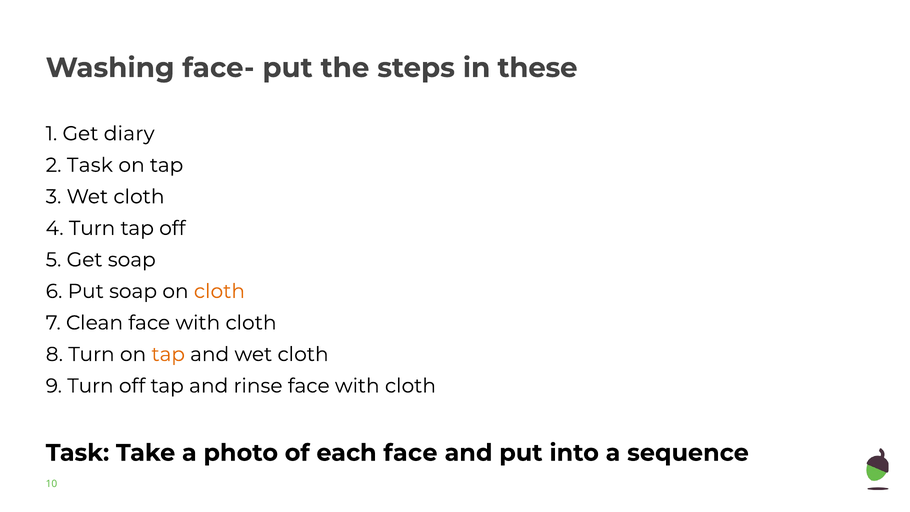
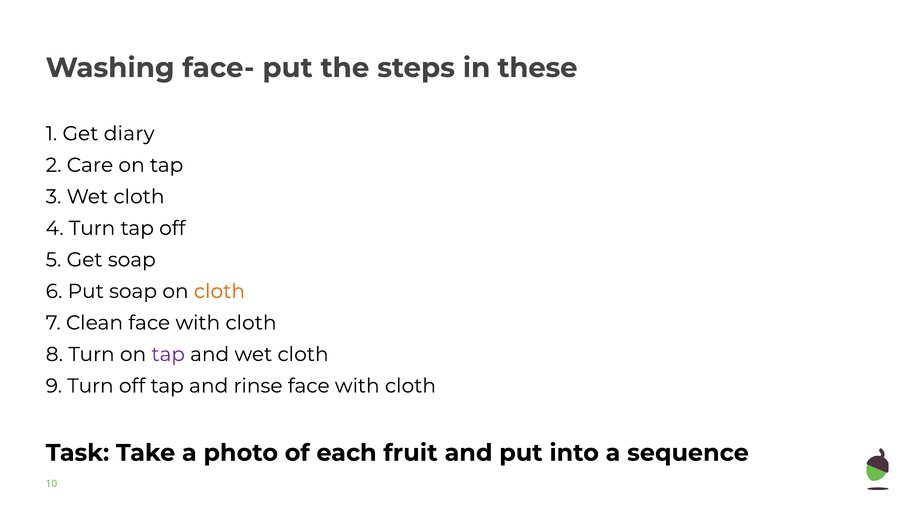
2 Task: Task -> Care (90, 165)
tap colour: orange -> purple (168, 354)
each face: face -> fruit (410, 453)
